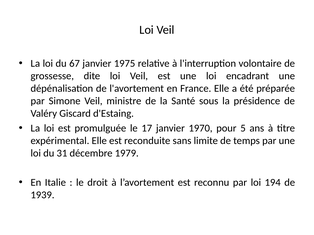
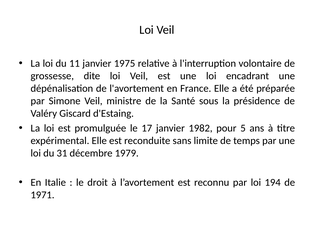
67: 67 -> 11 (75, 64)
1970: 1970 -> 1982 (201, 128)
1939: 1939 -> 1971 (43, 195)
